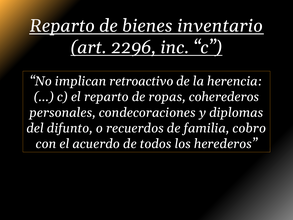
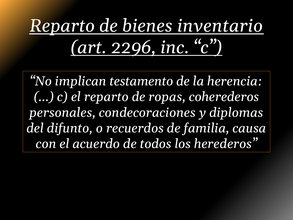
retroactivo: retroactivo -> testamento (141, 81)
cobro: cobro -> causa (249, 128)
